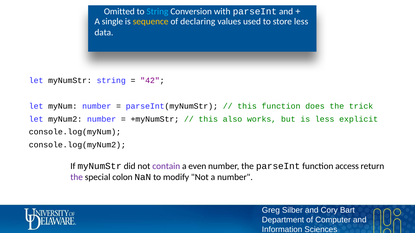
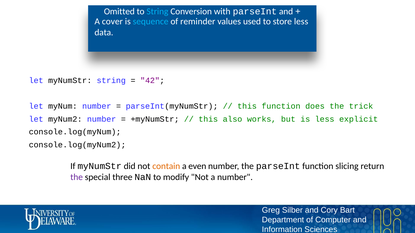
single: single -> cover (112, 22)
sequence colour: yellow -> light blue (151, 22)
declaring: declaring -> reminder (198, 22)
contain colour: purple -> orange (166, 166)
access: access -> slicing (347, 166)
colon: colon -> three (122, 178)
